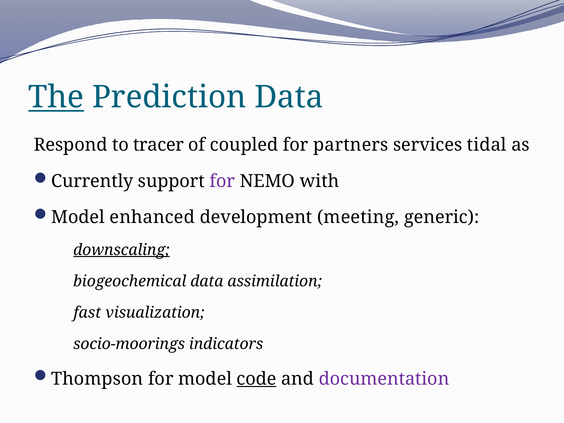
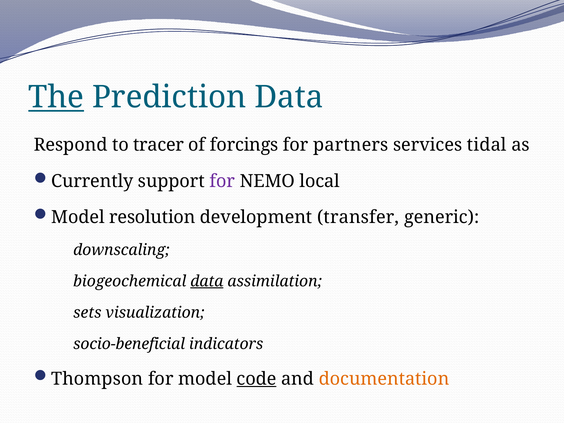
coupled: coupled -> forcings (244, 145)
with: with -> local (320, 181)
enhanced: enhanced -> resolution (152, 217)
meeting: meeting -> transfer (358, 217)
downscaling underline: present -> none (121, 250)
data underline: none -> present (207, 281)
fast: fast -> sets (87, 313)
socio-moorings: socio-moorings -> socio-beneficial (129, 344)
documentation colour: purple -> orange (384, 379)
